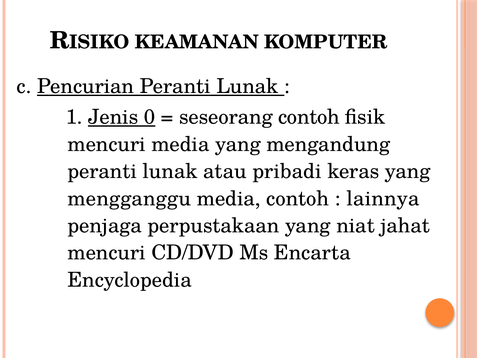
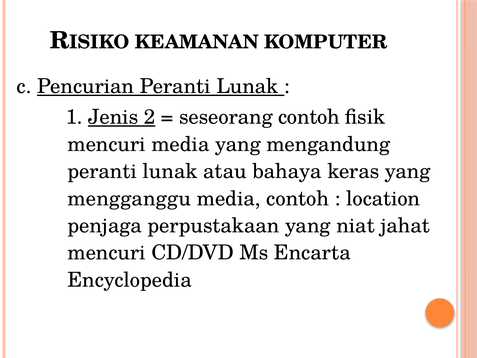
0: 0 -> 2 (150, 117)
pribadi: pribadi -> bahaya (287, 171)
lainnya: lainnya -> location (383, 198)
